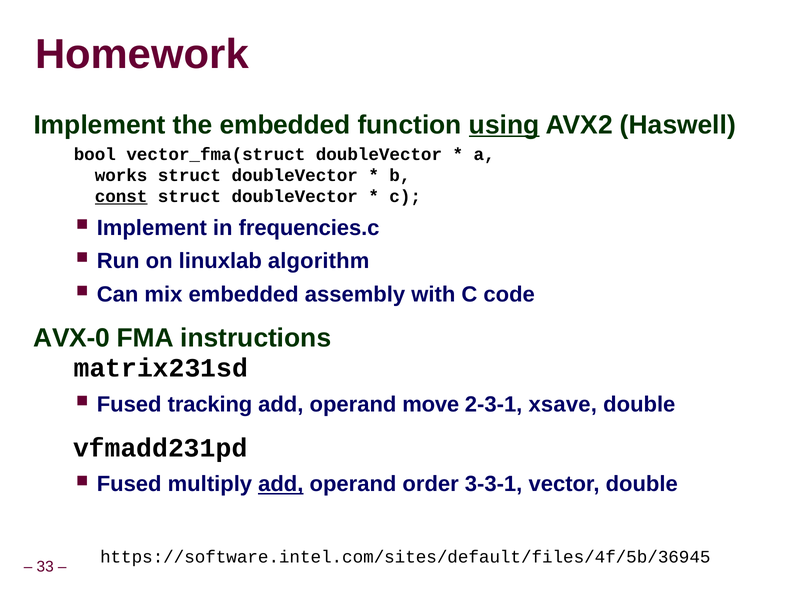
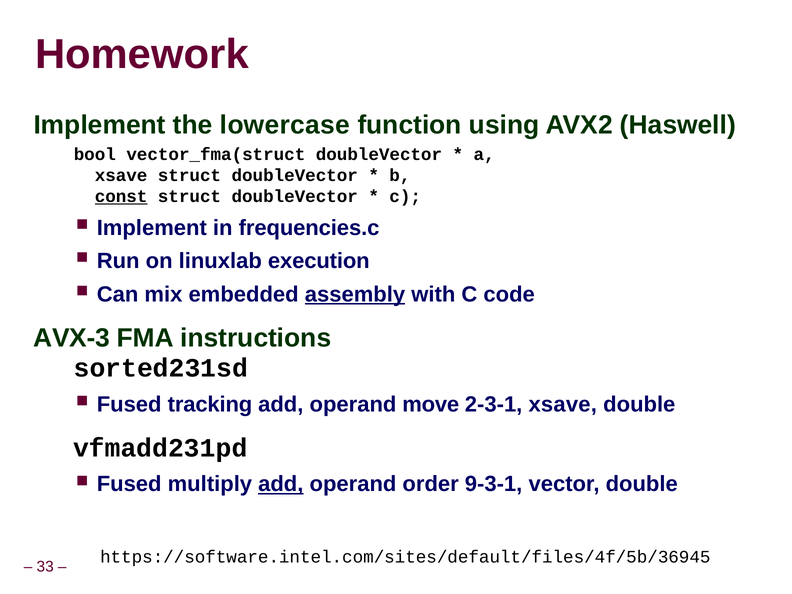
the embedded: embedded -> lowercase (285, 125)
using underline: present -> none (504, 125)
works: works -> xsave (121, 175)
algorithm: algorithm -> execution (319, 261)
assembly underline: none -> present (355, 294)
AVX-0: AVX-0 -> AVX-3 (72, 338)
matrix231sd: matrix231sd -> sorted231sd (161, 368)
3-3-1: 3-3-1 -> 9-3-1 (494, 484)
